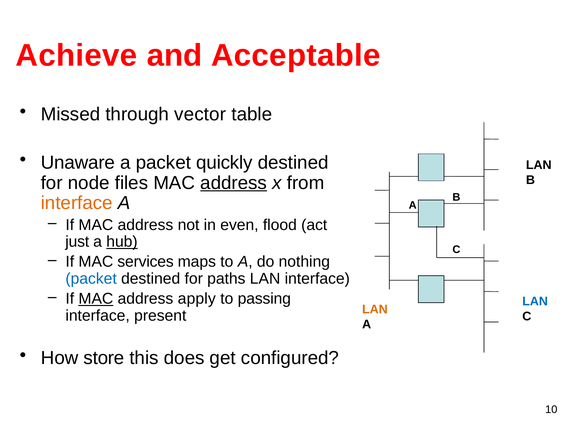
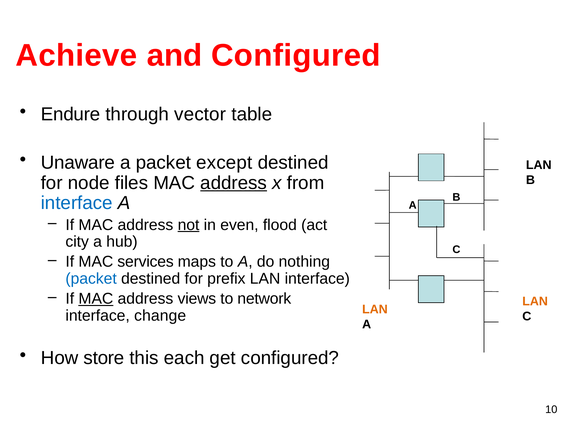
and Acceptable: Acceptable -> Configured (296, 55)
Missed: Missed -> Endure (71, 114)
quickly: quickly -> except (224, 162)
interface colour: orange -> blue (77, 203)
not underline: none -> present (189, 224)
just: just -> city (77, 241)
hub underline: present -> none (122, 241)
paths: paths -> prefix (226, 278)
apply: apply -> views (197, 298)
passing: passing -> network (264, 298)
LAN colour: blue -> orange (535, 301)
present: present -> change (160, 315)
does: does -> each (184, 357)
